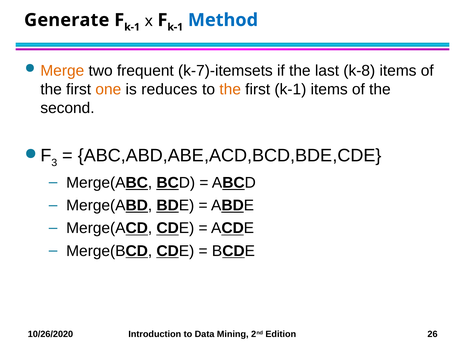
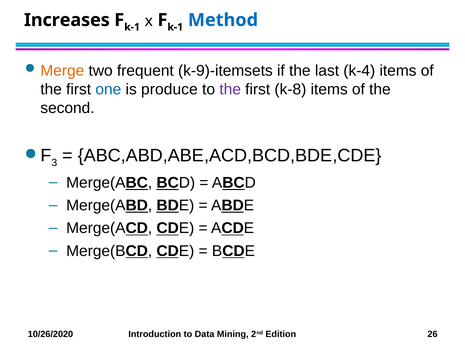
Generate: Generate -> Increases (67, 20)
k-7)-itemsets: k-7)-itemsets -> k-9)-itemsets (225, 71)
k-8: k-8 -> k-4 (359, 71)
one colour: orange -> blue (108, 89)
reduces: reduces -> produce (169, 89)
the colour: orange -> purple (230, 89)
first k-1: k-1 -> k-8 (290, 89)
